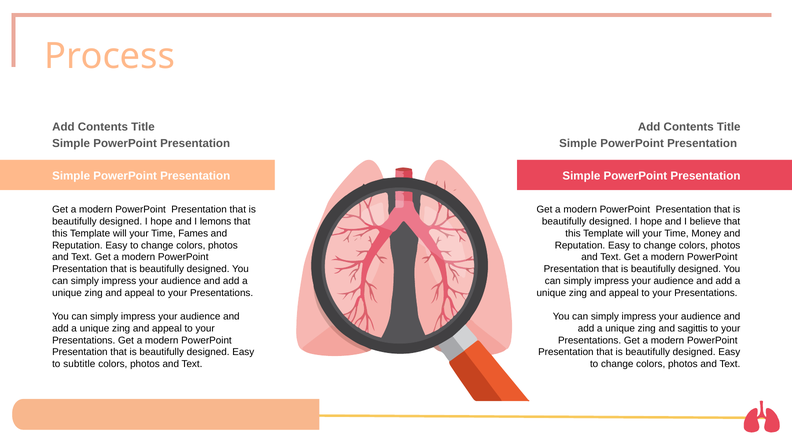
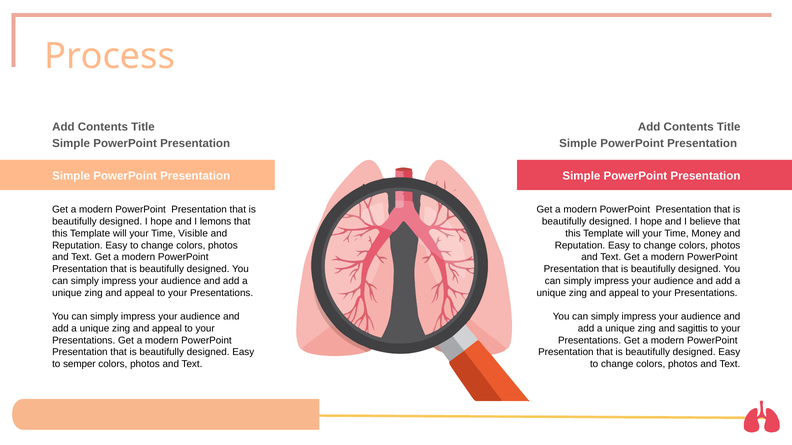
Fames: Fames -> Visible (193, 234)
subtitle: subtitle -> semper (79, 364)
